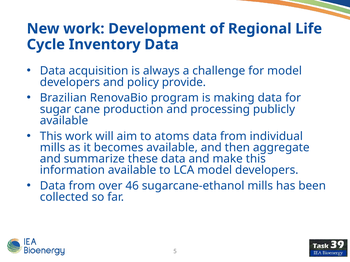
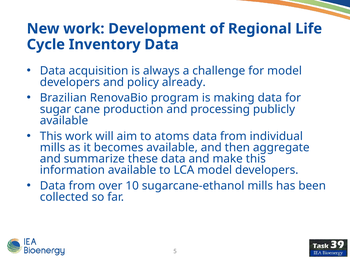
provide: provide -> already (184, 82)
46: 46 -> 10 (132, 186)
